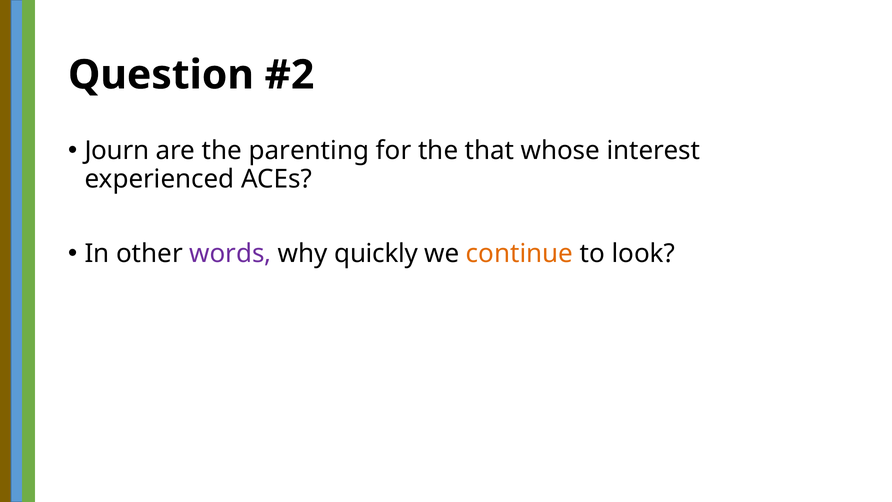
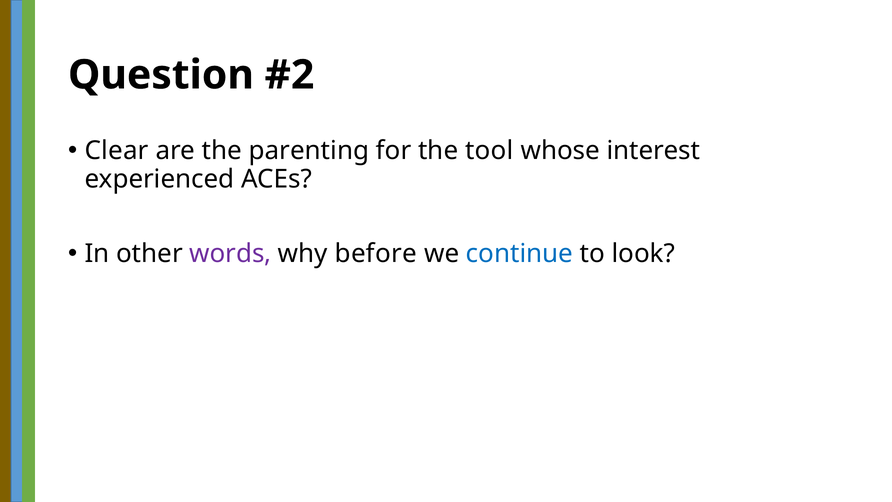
Journ: Journ -> Clear (117, 151)
that: that -> tool (489, 151)
quickly: quickly -> before (376, 254)
continue colour: orange -> blue (520, 254)
